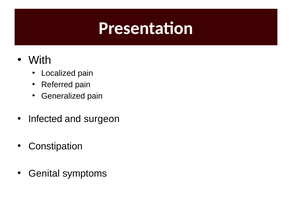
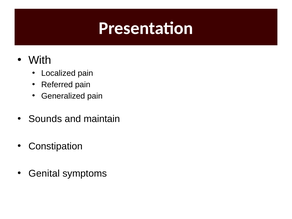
Infected: Infected -> Sounds (45, 119)
surgeon: surgeon -> maintain (102, 119)
